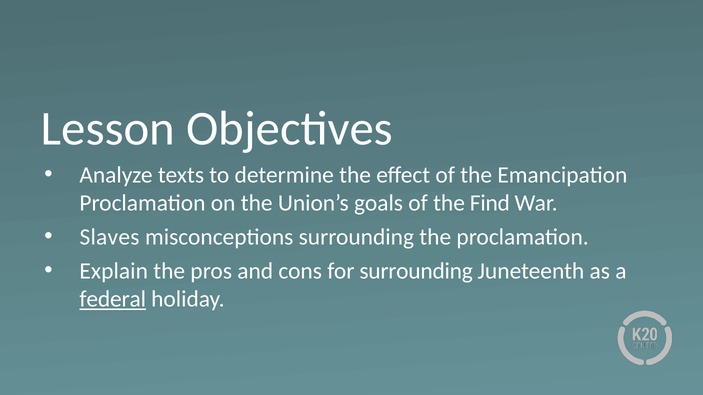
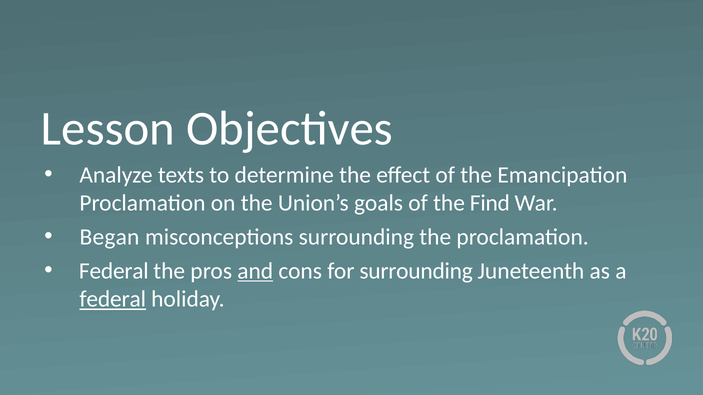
Slaves: Slaves -> Began (109, 237)
Explain: Explain -> Federal (114, 271)
and underline: none -> present (255, 271)
